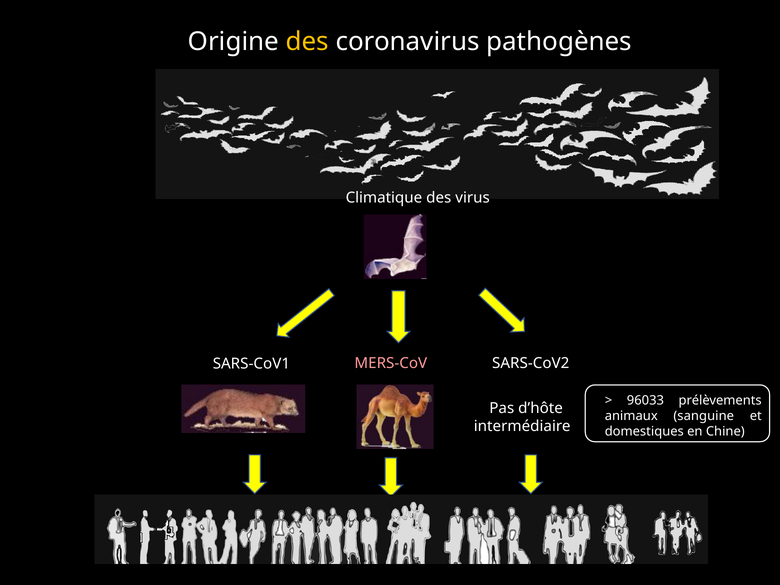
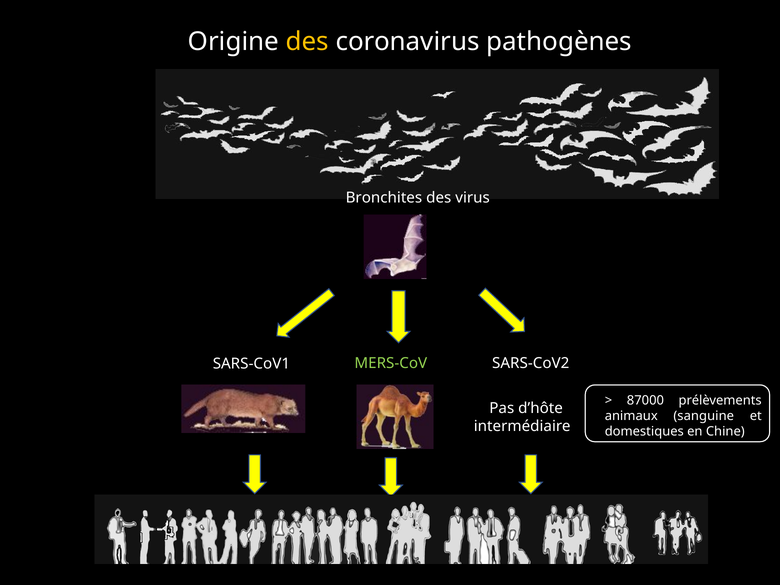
Climatique: Climatique -> Bronchites (384, 198)
MERS-CoV colour: pink -> light green (391, 363)
96033: 96033 -> 87000 (645, 400)
